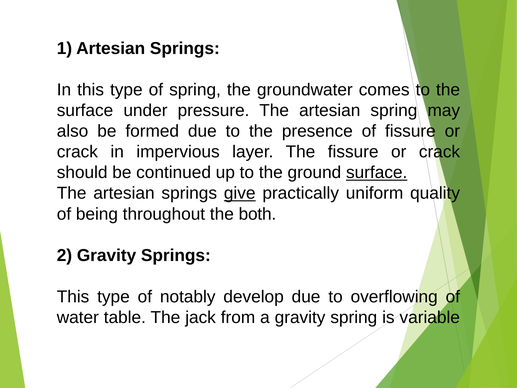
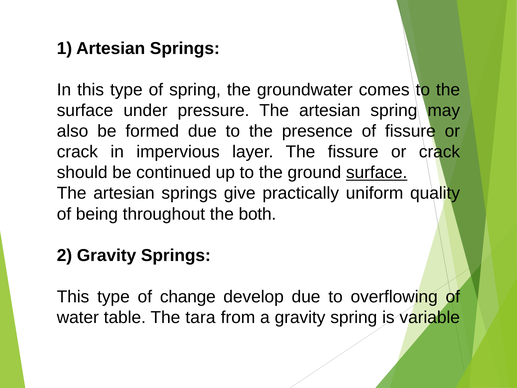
give underline: present -> none (240, 193)
notably: notably -> change (188, 297)
jack: jack -> tara (200, 317)
